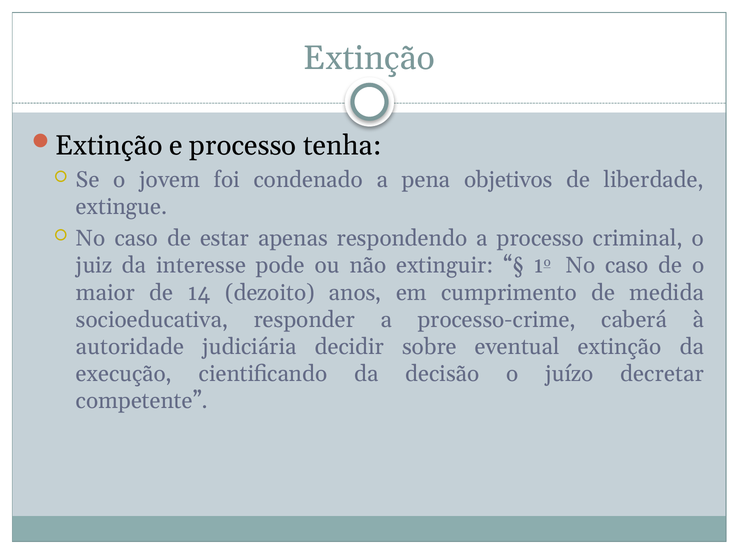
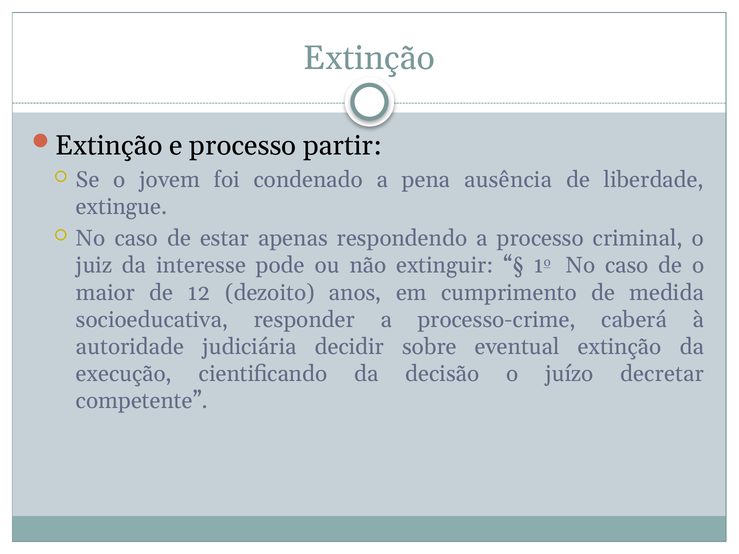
tenha: tenha -> partir (342, 146)
objetivos: objetivos -> ausência (508, 180)
14: 14 -> 12 (199, 293)
